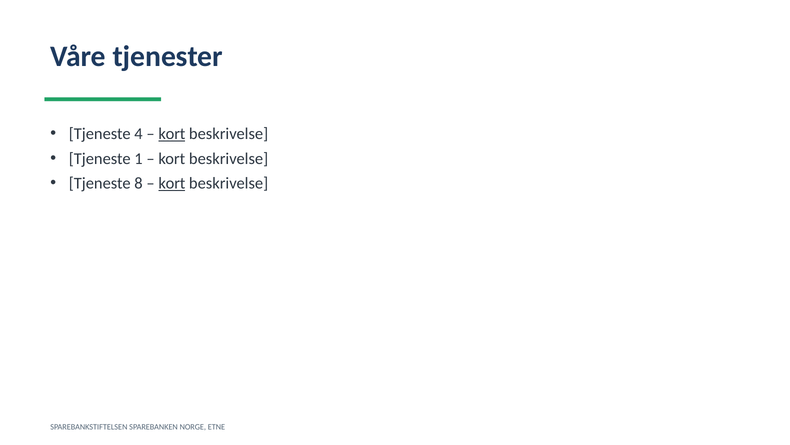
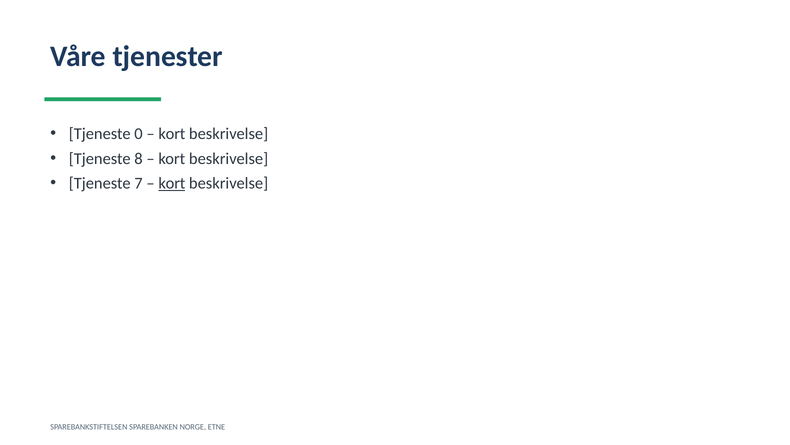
4: 4 -> 0 (139, 134)
kort underline: present -> none (172, 134)
1: 1 -> 8 (139, 159)
8: 8 -> 7 (139, 183)
